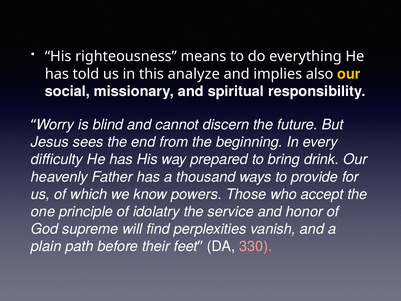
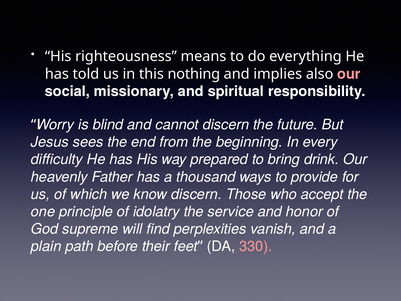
analyze: analyze -> nothing (194, 74)
our colour: yellow -> pink (349, 74)
know powers: powers -> discern (197, 194)
